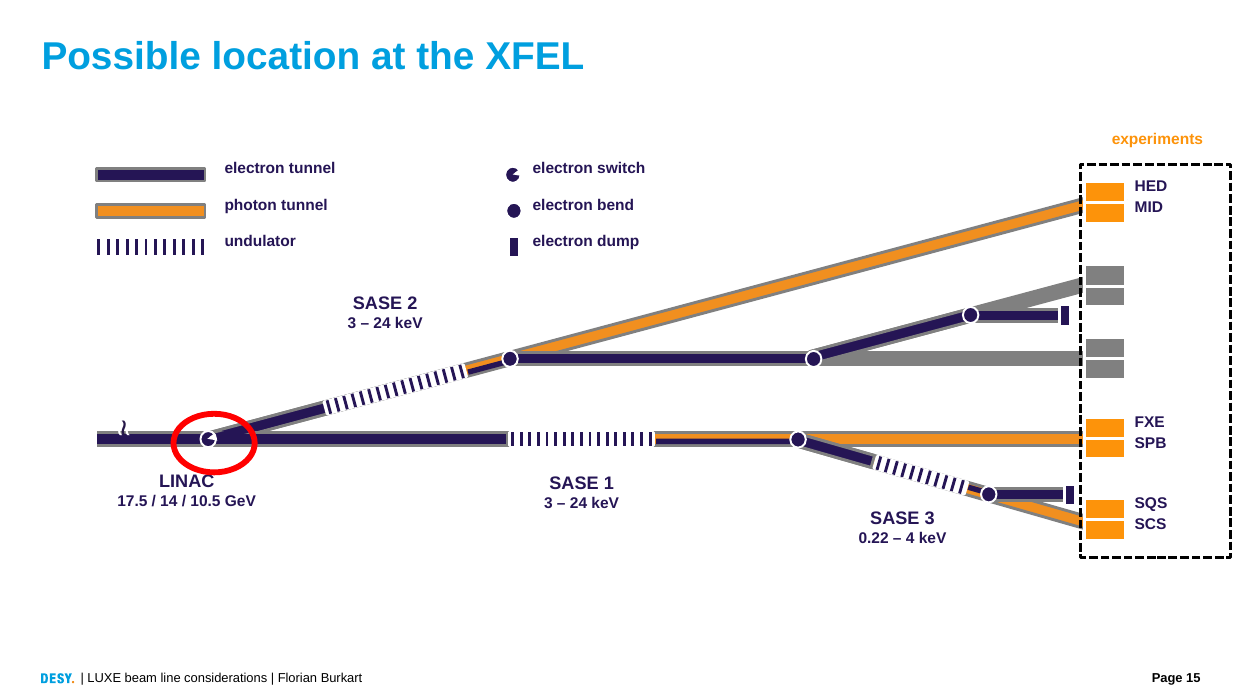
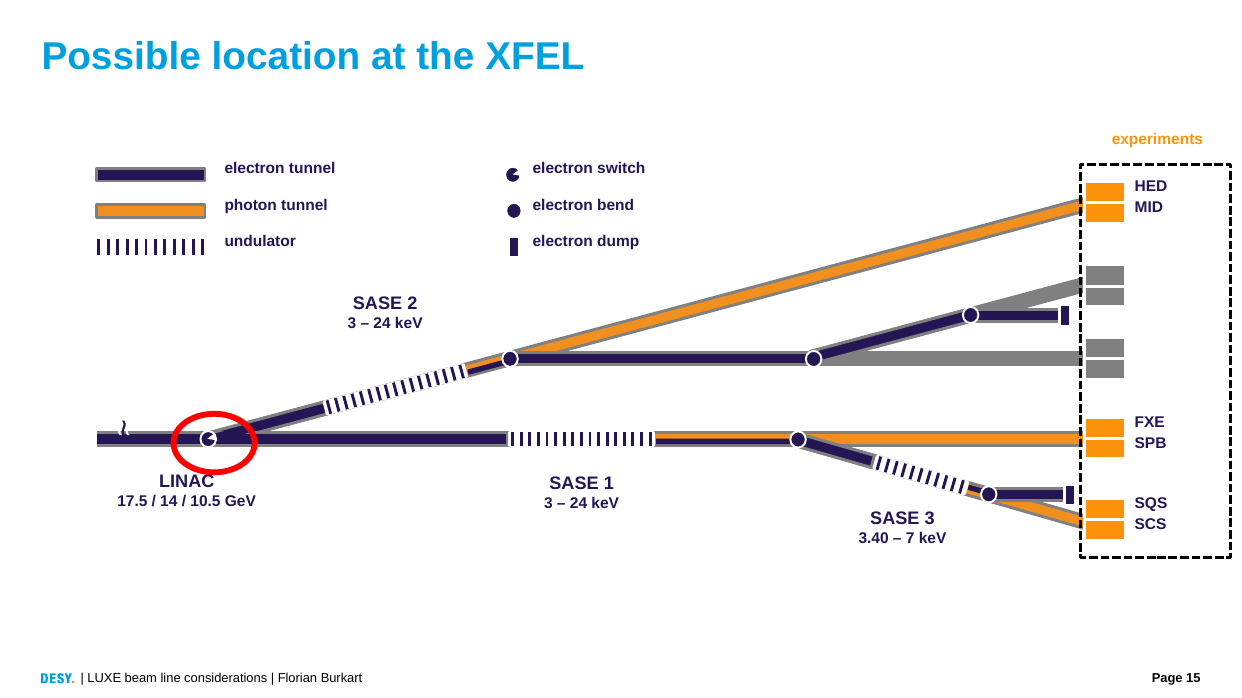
0.22: 0.22 -> 3.40 (874, 539)
4: 4 -> 7 (910, 539)
